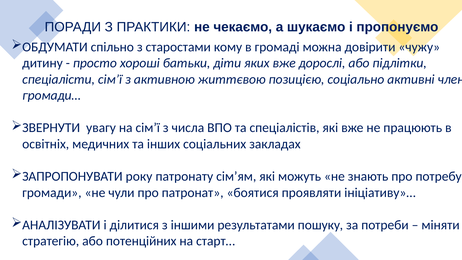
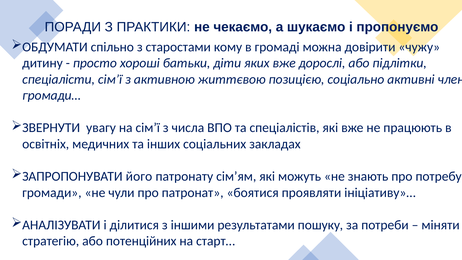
року: року -> його (139, 176)
